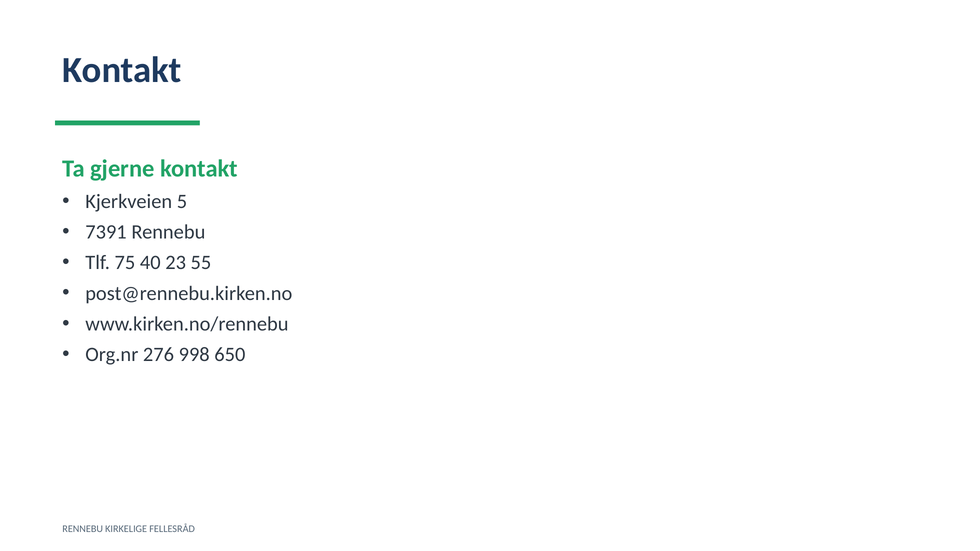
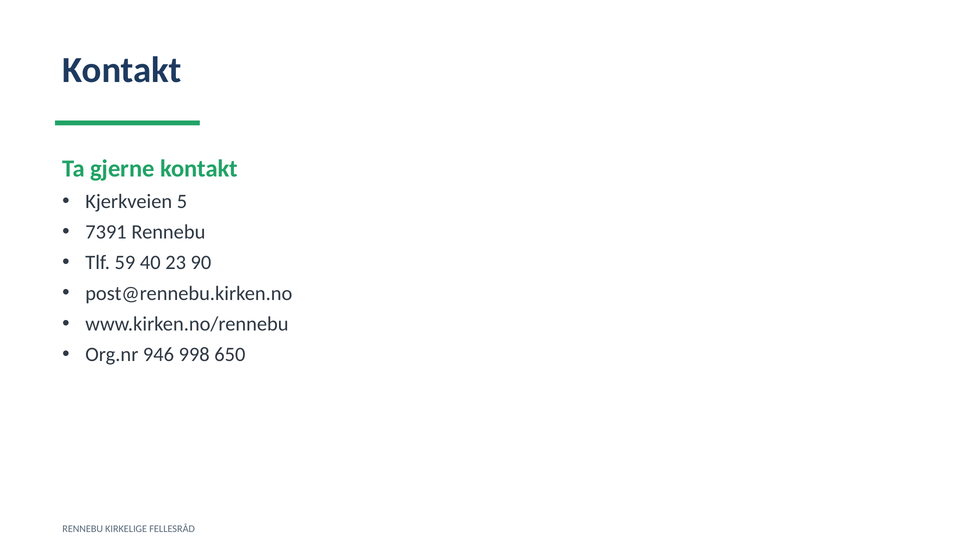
75: 75 -> 59 (125, 263)
55: 55 -> 90 (201, 263)
276: 276 -> 946 (158, 355)
